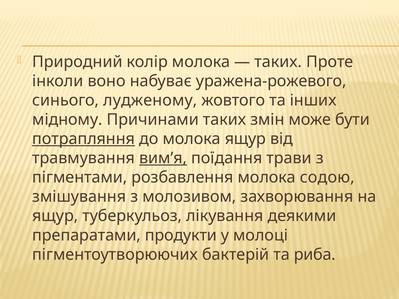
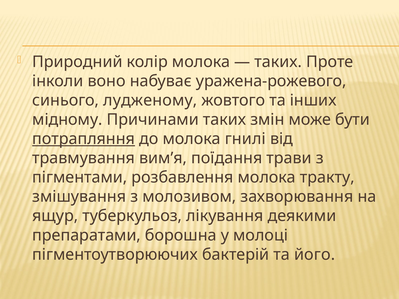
молока ящур: ящур -> гнилі (245, 139)
вим’я underline: present -> none (163, 158)
содою: содою -> тракту (327, 178)
продукти: продукти -> борошна (181, 235)
риба: риба -> його (315, 255)
